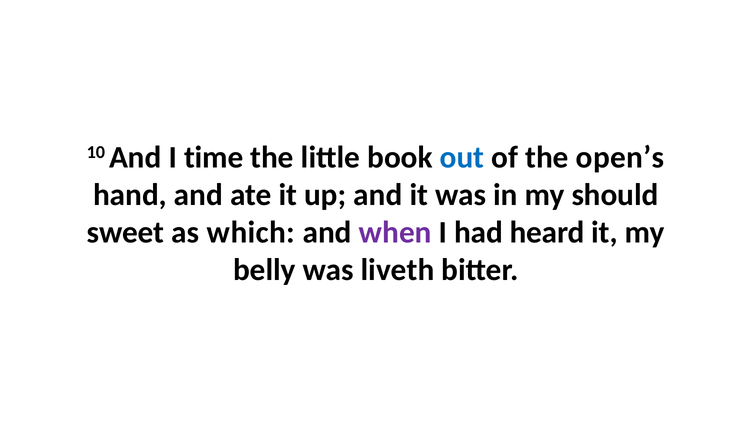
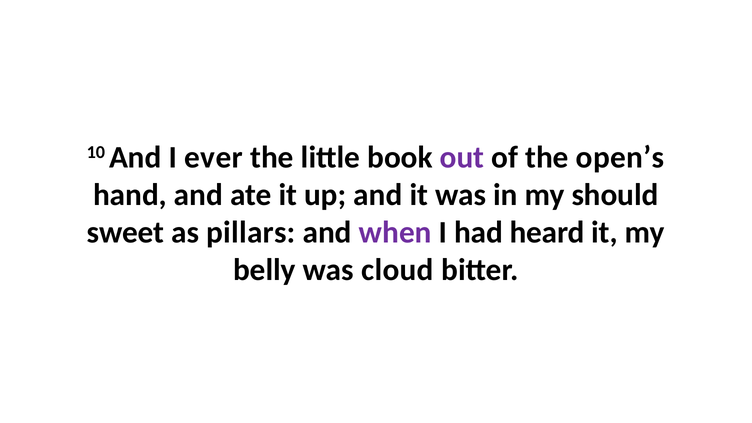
time: time -> ever (214, 157)
out colour: blue -> purple (462, 157)
which: which -> pillars (251, 232)
liveth: liveth -> cloud (397, 270)
